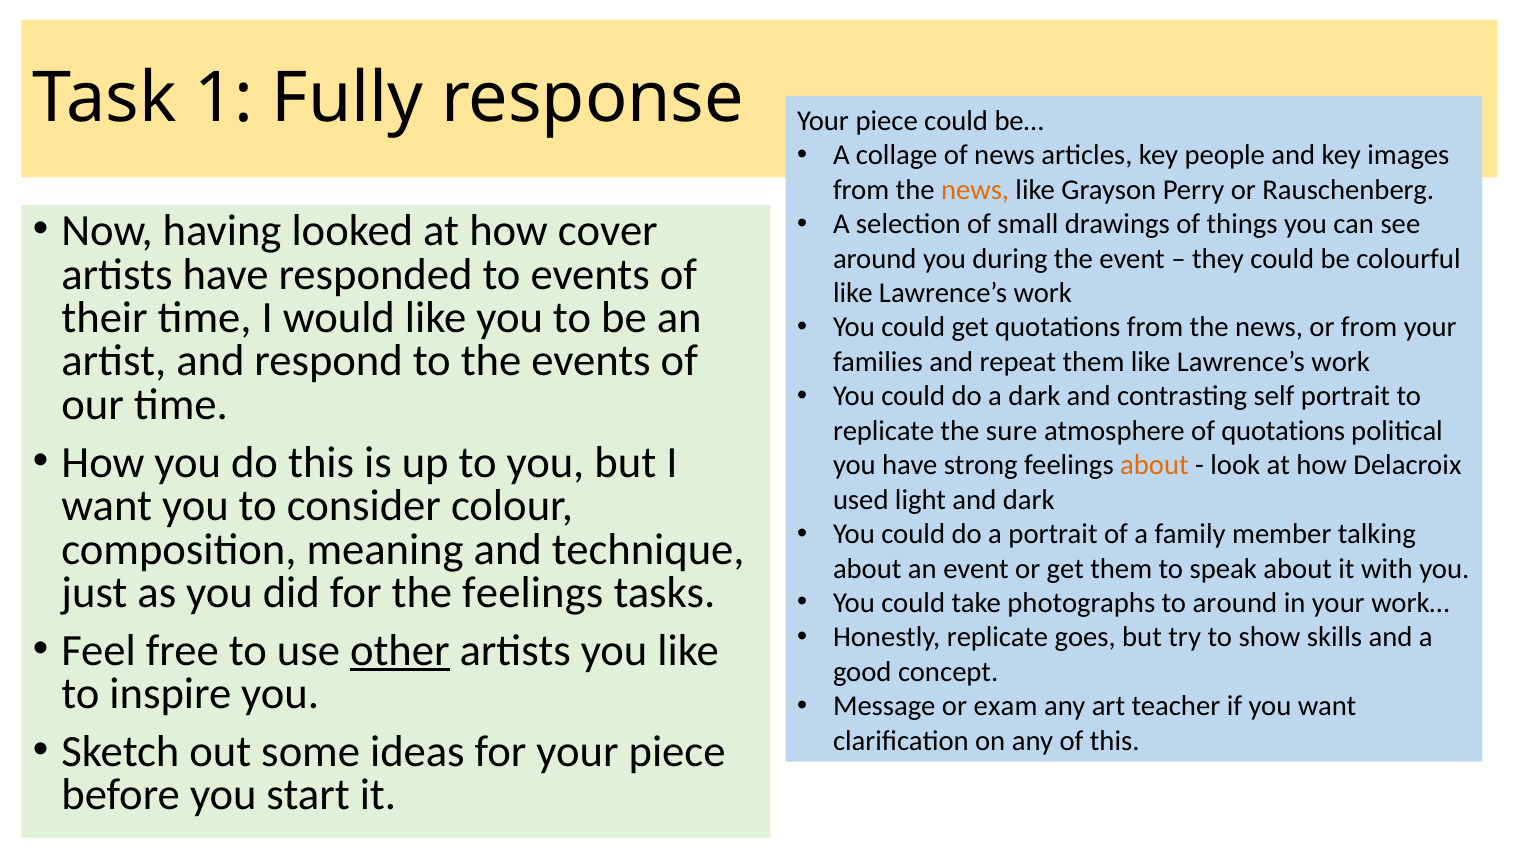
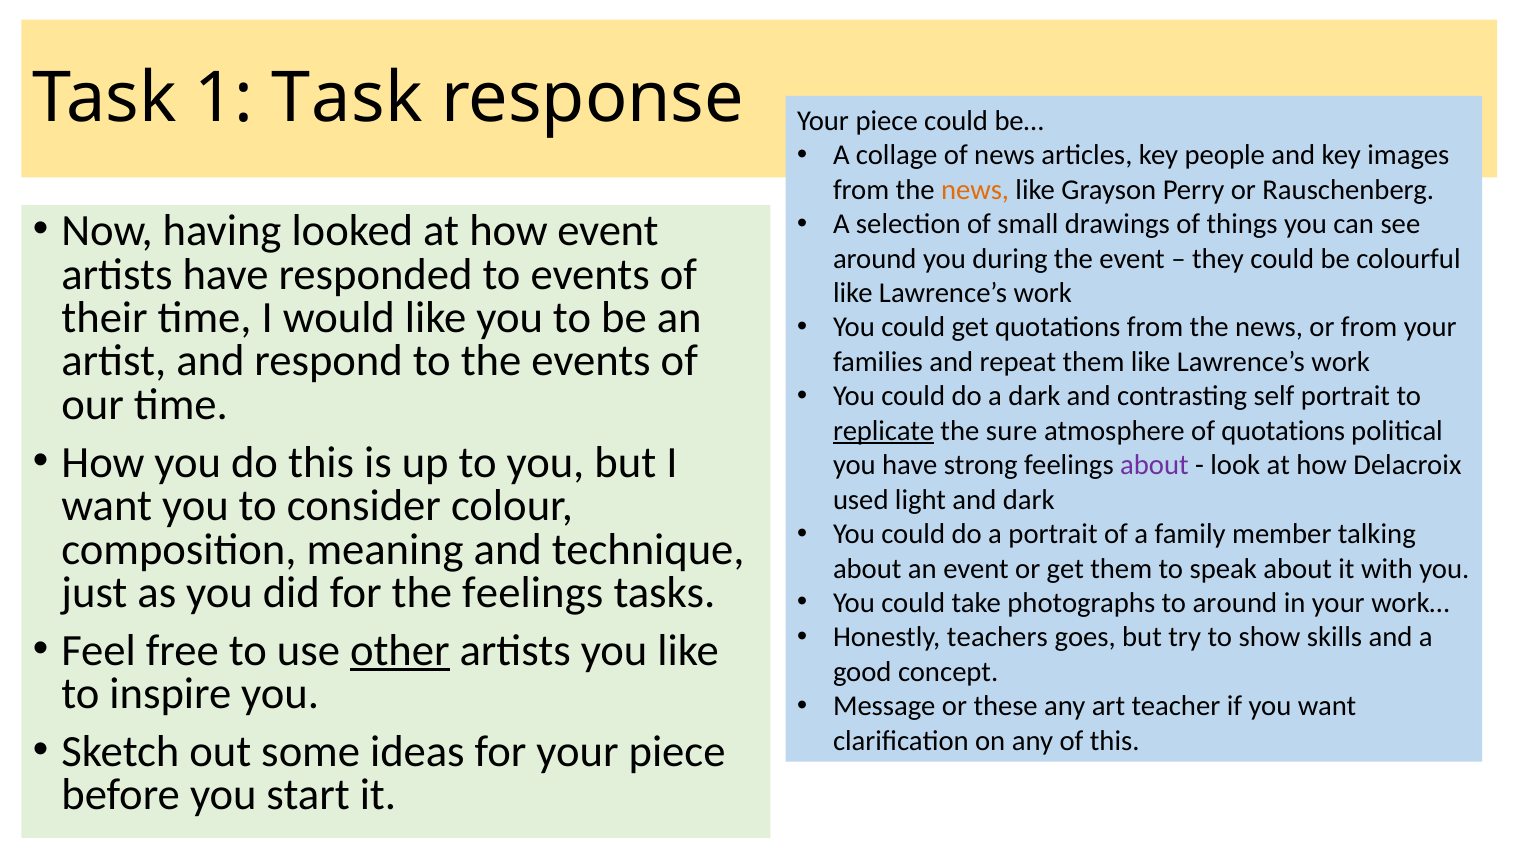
1 Fully: Fully -> Task (347, 98)
how cover: cover -> event (608, 231)
replicate underline: none -> present (884, 431)
about colour: orange -> purple (1154, 465)
Honestly replicate: replicate -> teachers (997, 638)
exam: exam -> these (1006, 707)
